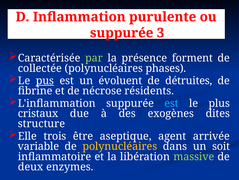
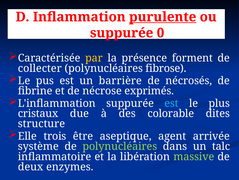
purulente underline: none -> present (163, 17)
3: 3 -> 0 (160, 33)
par colour: light green -> yellow (94, 58)
collectée: collectée -> collecter (40, 68)
phases: phases -> fibrose (166, 68)
pus underline: present -> none (45, 80)
évoluent: évoluent -> barrière (120, 80)
détruites: détruites -> nécrosés (189, 80)
résidents: résidents -> exprimés (149, 91)
exogènes: exogènes -> colorable (171, 113)
variable: variable -> système (38, 146)
polynucléaires colour: yellow -> light green (120, 146)
soit: soit -> talc (221, 146)
